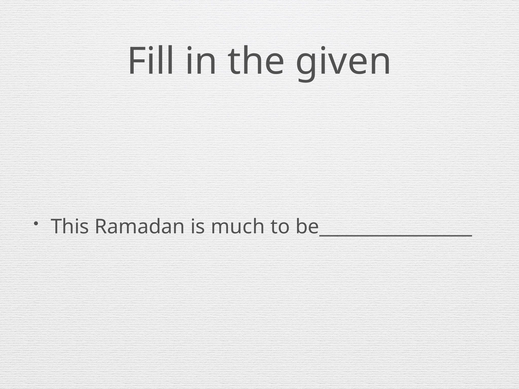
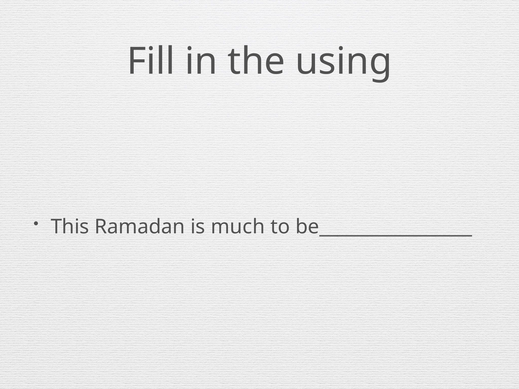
given: given -> using (344, 61)
